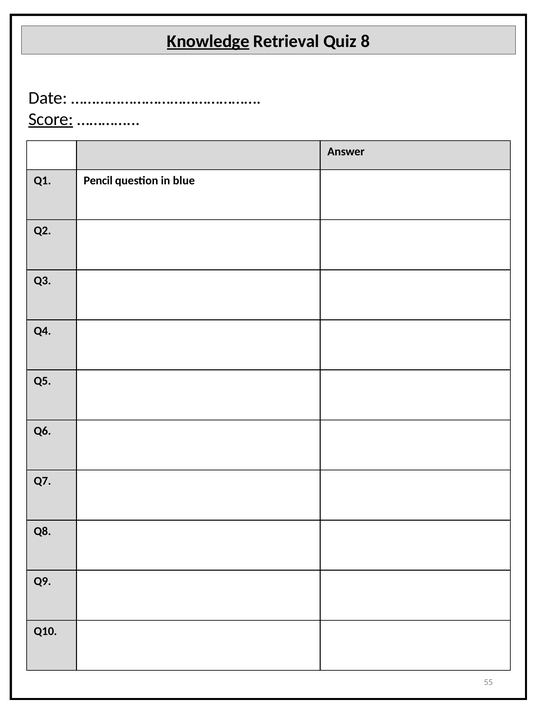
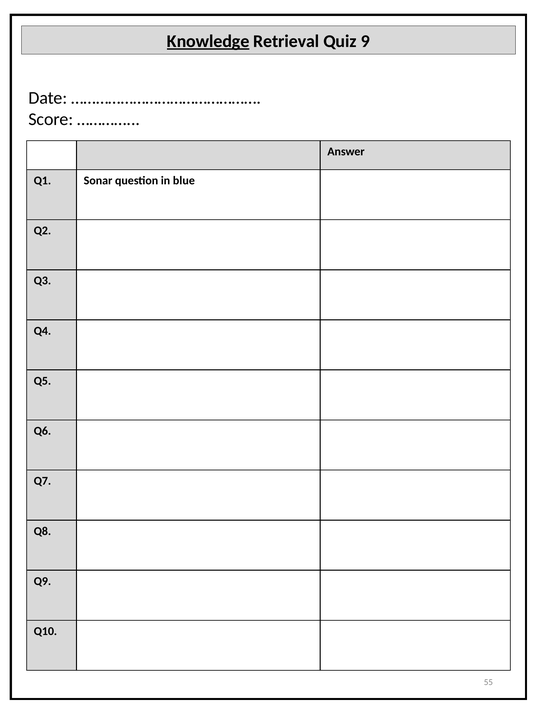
8: 8 -> 9 (365, 41)
Score underline: present -> none (51, 120)
Pencil: Pencil -> Sonar (98, 181)
